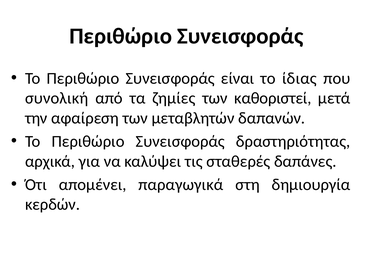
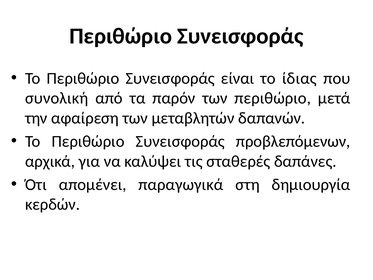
ζημίες: ζημίες -> παρόν (174, 98)
των καθοριστεί: καθοριστεί -> περιθώριο (273, 98)
δραστηριότητας: δραστηριότητας -> προβλεπόμενων (293, 141)
